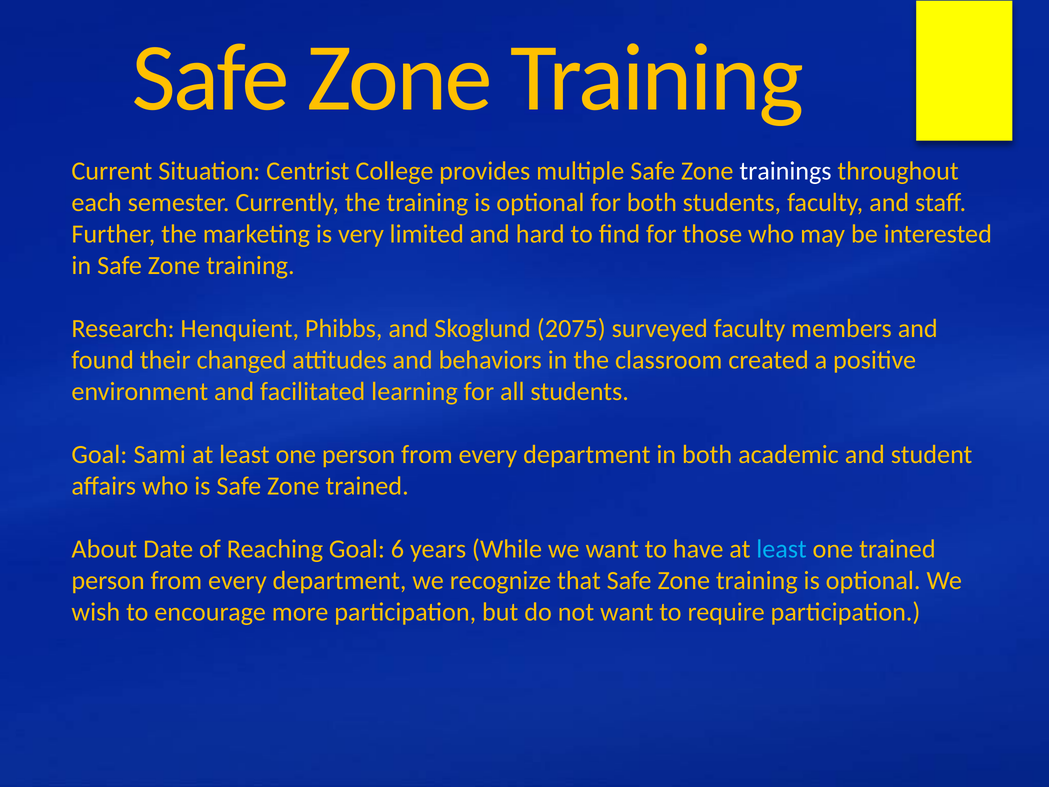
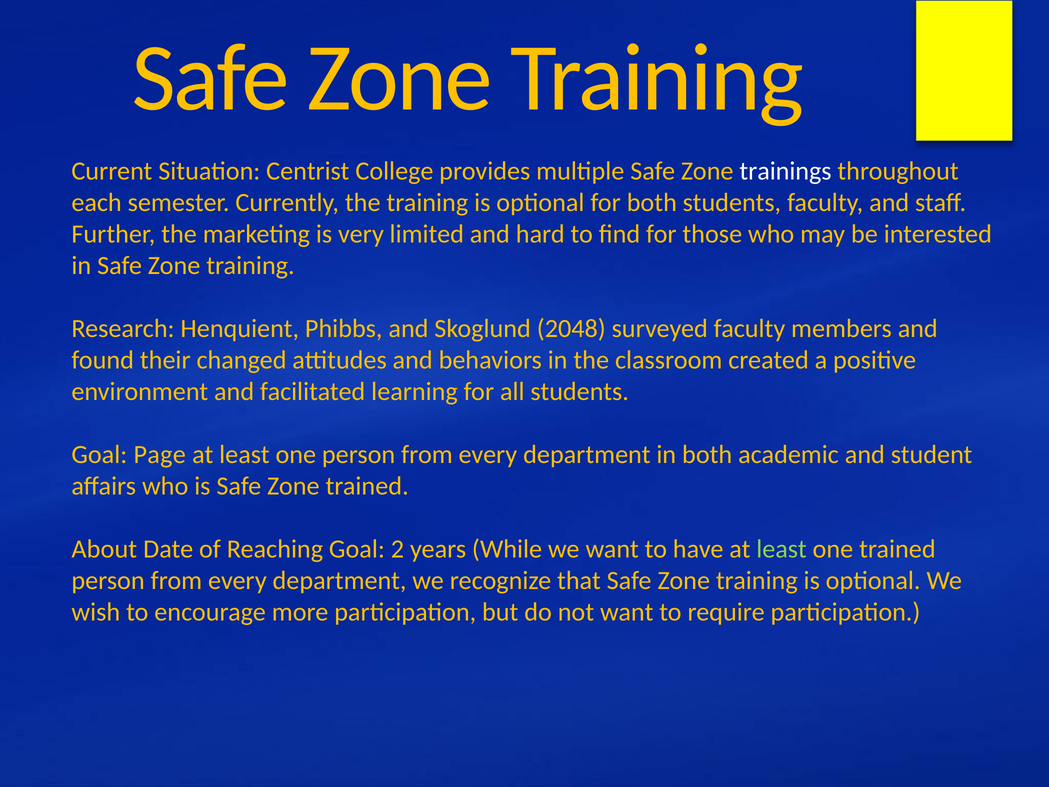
2075: 2075 -> 2048 (571, 329)
Sami: Sami -> Page (160, 455)
6: 6 -> 2 (397, 549)
least colour: light blue -> light green (782, 549)
